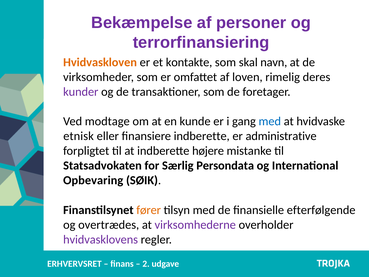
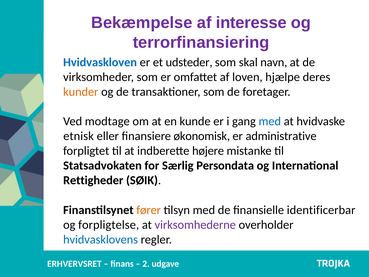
personer: personer -> interesse (251, 23)
Hvidvaskloven colour: orange -> blue (100, 62)
kontakte: kontakte -> udsteder (189, 62)
rimelig: rimelig -> hjælpe (283, 77)
kunder colour: purple -> orange (81, 92)
finansiere indberette: indberette -> økonomisk (202, 136)
Opbevaring: Opbevaring -> Rettigheder (93, 180)
efterfølgende: efterfølgende -> identificerbar (321, 210)
overtrædes: overtrædes -> forpligtelse (109, 225)
hvidvasklovens colour: purple -> blue (101, 239)
